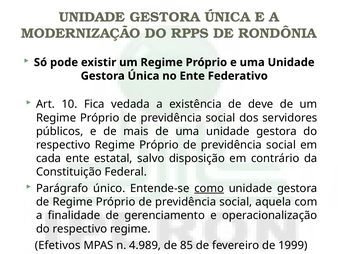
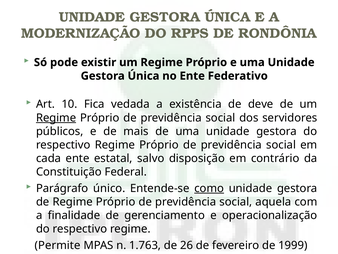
Regime underline: none -> present (56, 118)
Efetivos: Efetivos -> Permite (58, 245)
4.989: 4.989 -> 1.763 (145, 245)
85: 85 -> 26 (187, 245)
